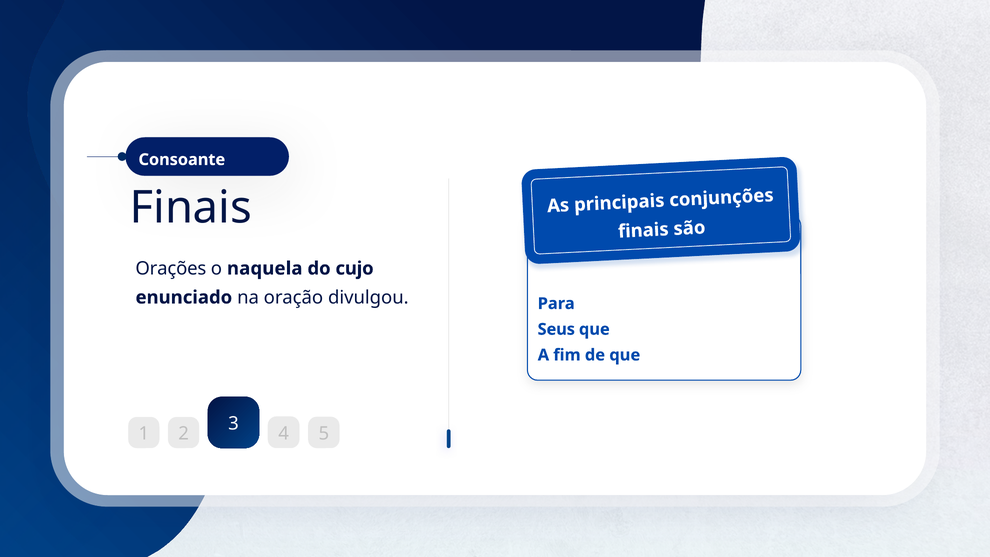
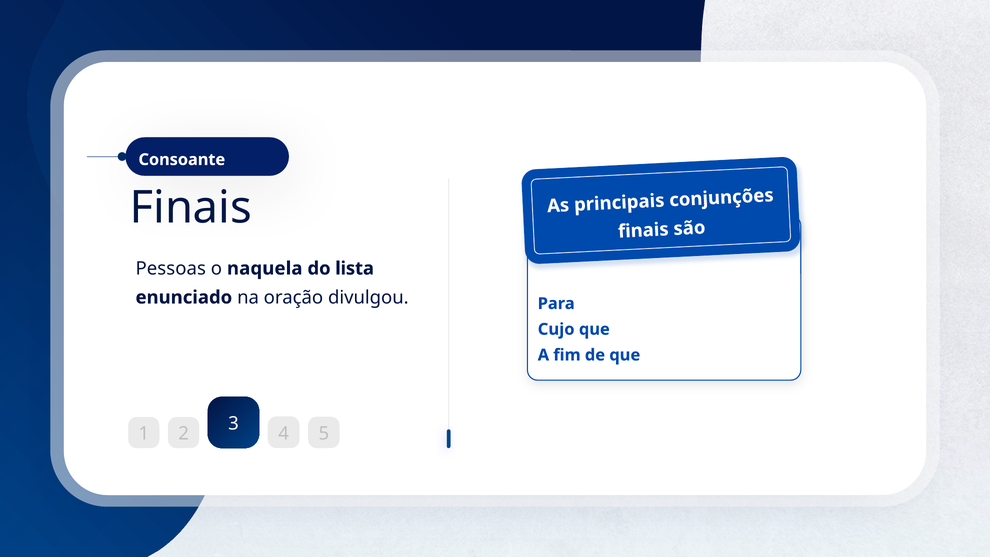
Orações: Orações -> Pessoas (171, 268)
cujo: cujo -> lista (355, 268)
Seus: Seus -> Cujo (556, 329)
